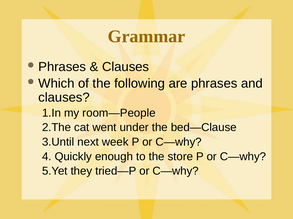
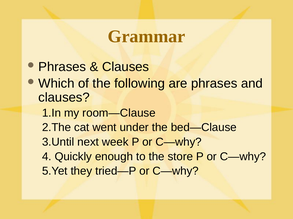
room—People: room—People -> room—Clause (119, 113)
